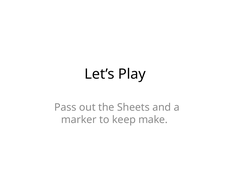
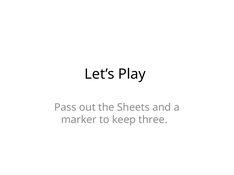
make: make -> three (153, 120)
